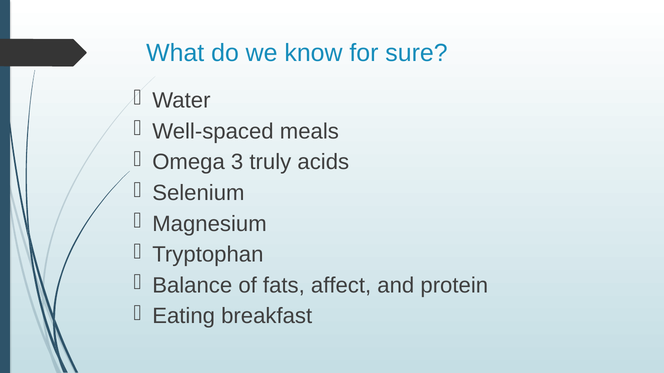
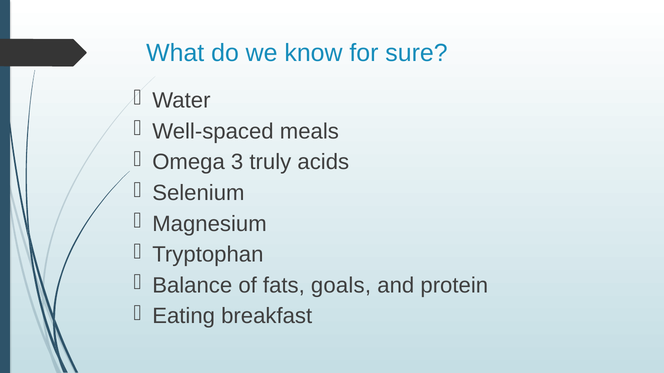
affect: affect -> goals (341, 286)
